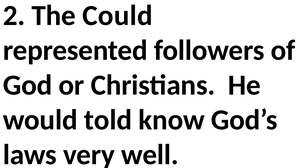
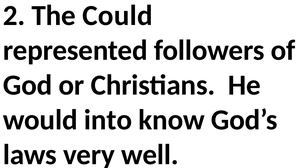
told: told -> into (108, 120)
